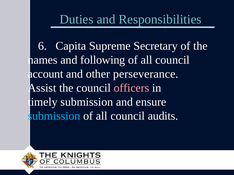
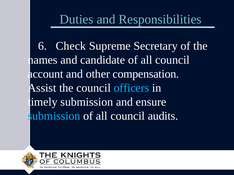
Capita: Capita -> Check (71, 46)
following: following -> candidate (103, 60)
perseverance: perseverance -> compensation (146, 74)
officers colour: pink -> light blue (131, 88)
